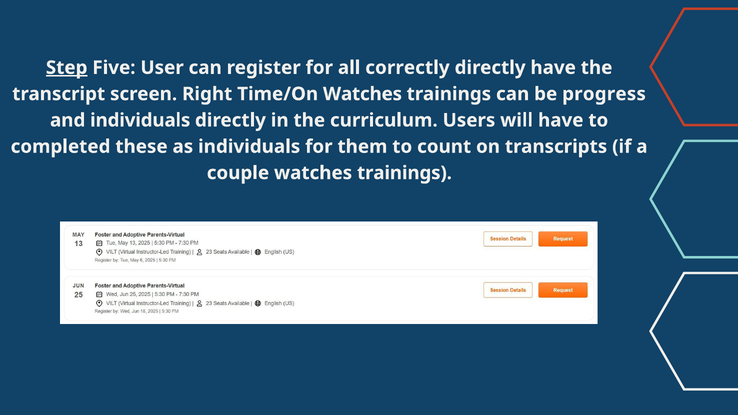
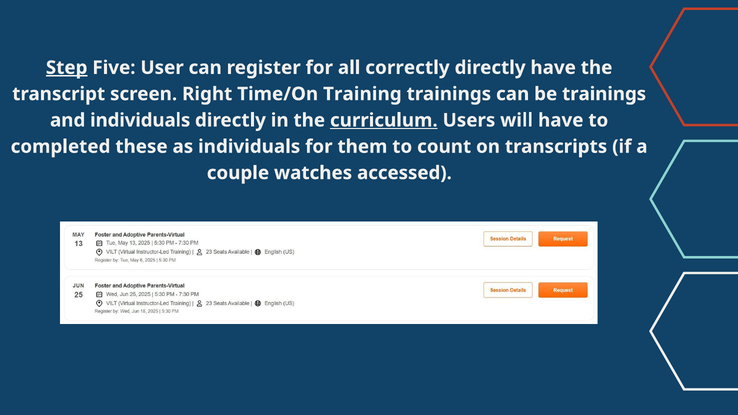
Time/On Watches: Watches -> Training (362, 94)
be progress: progress -> trainings (604, 94)
curriculum underline: none -> present (384, 120)
couple watches trainings: trainings -> accessed (404, 173)
